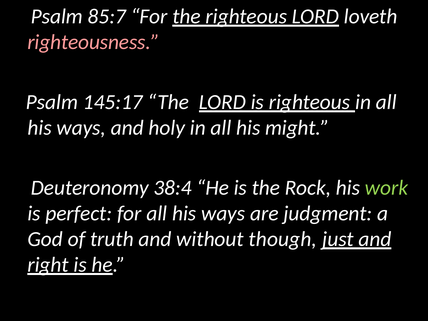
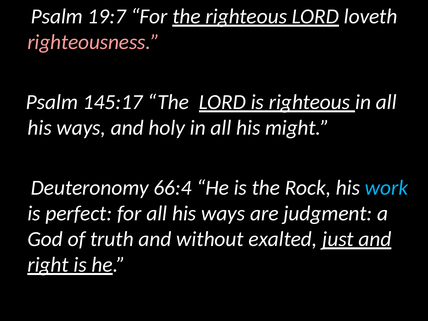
85:7: 85:7 -> 19:7 (107, 16)
38:4: 38:4 -> 66:4 (173, 188)
work colour: light green -> light blue (387, 188)
though: though -> exalted (283, 239)
